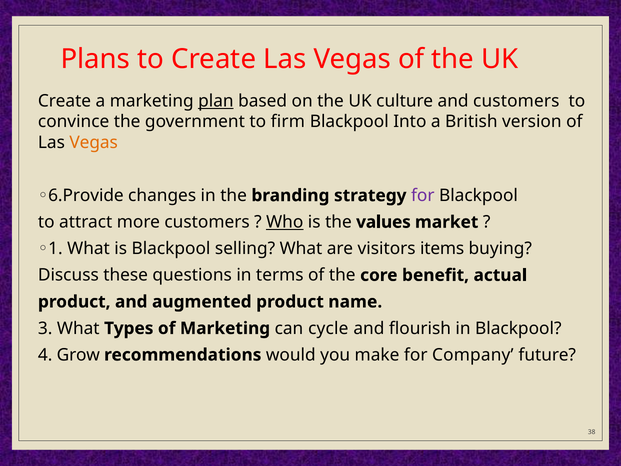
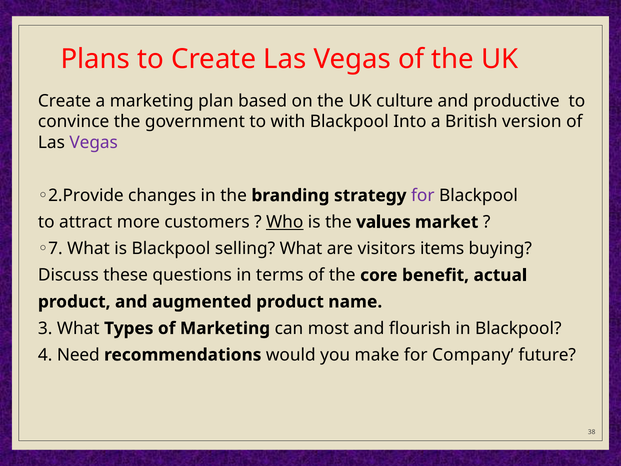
plan underline: present -> none (216, 101)
and customers: customers -> productive (516, 101)
firm: firm -> with (288, 122)
Vegas colour: orange -> purple (94, 142)
6.Provide: 6.Provide -> 2.Provide (86, 195)
1: 1 -> 7 (55, 249)
cycle: cycle -> most (328, 328)
Grow: Grow -> Need (78, 355)
